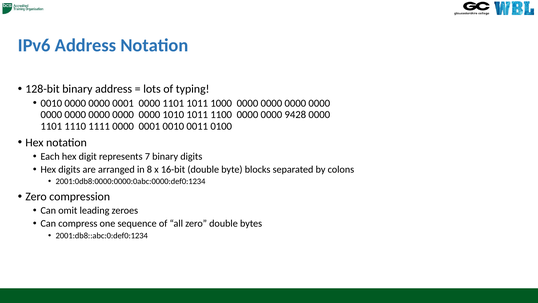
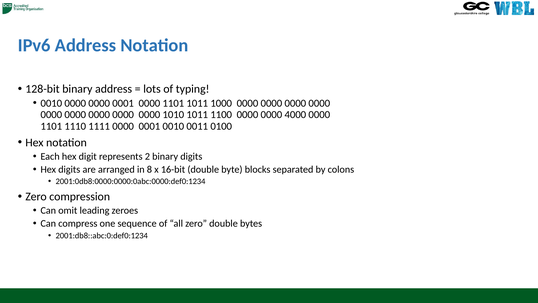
9428: 9428 -> 4000 (295, 115)
7: 7 -> 2 (147, 156)
